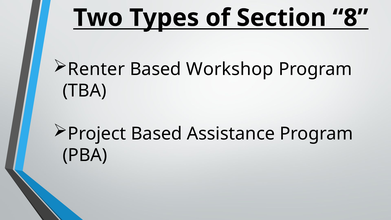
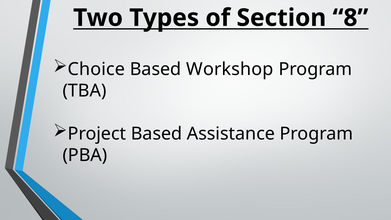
Renter: Renter -> Choice (96, 69)
